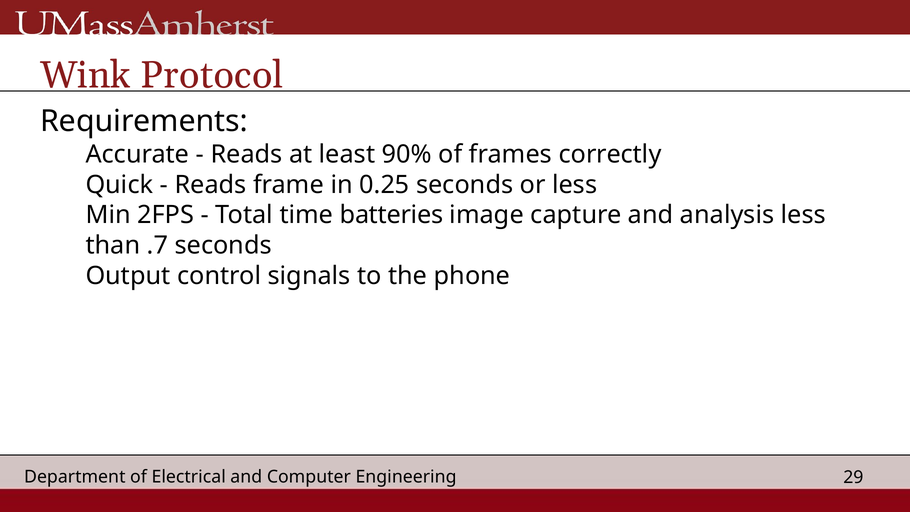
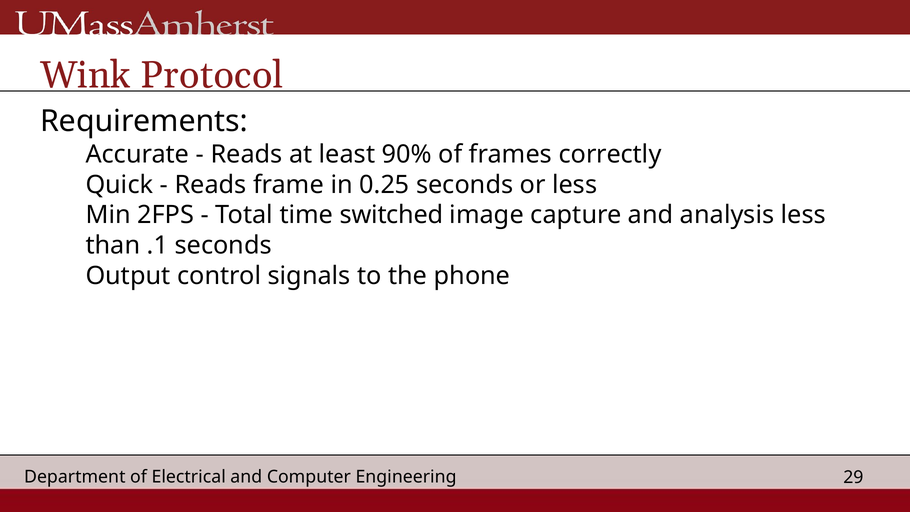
batteries: batteries -> switched (392, 215)
.7: .7 -> .1 (157, 245)
